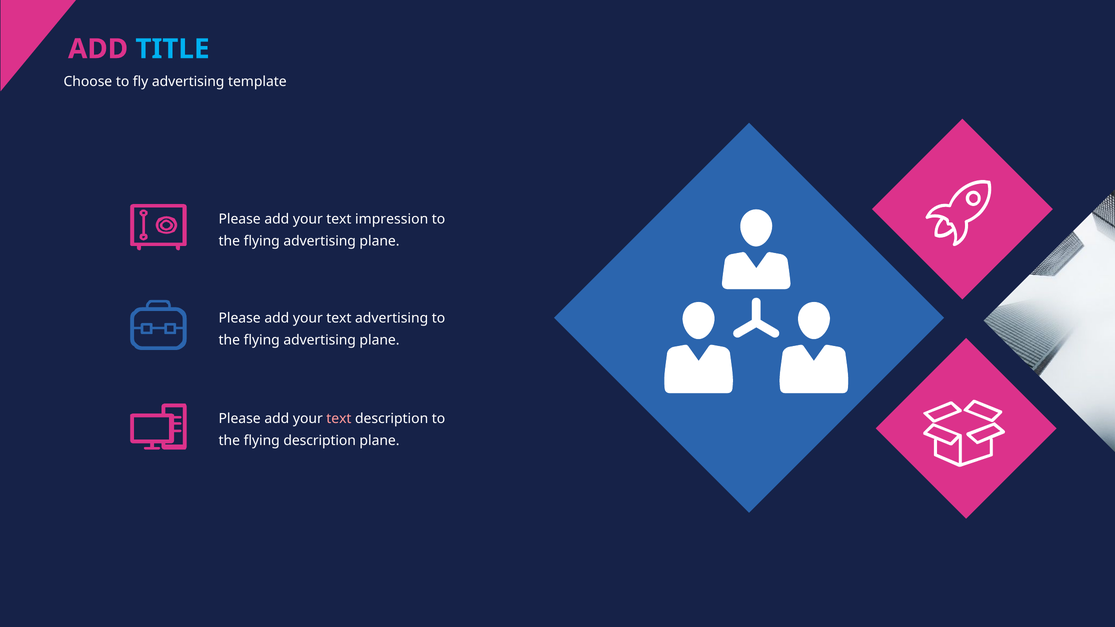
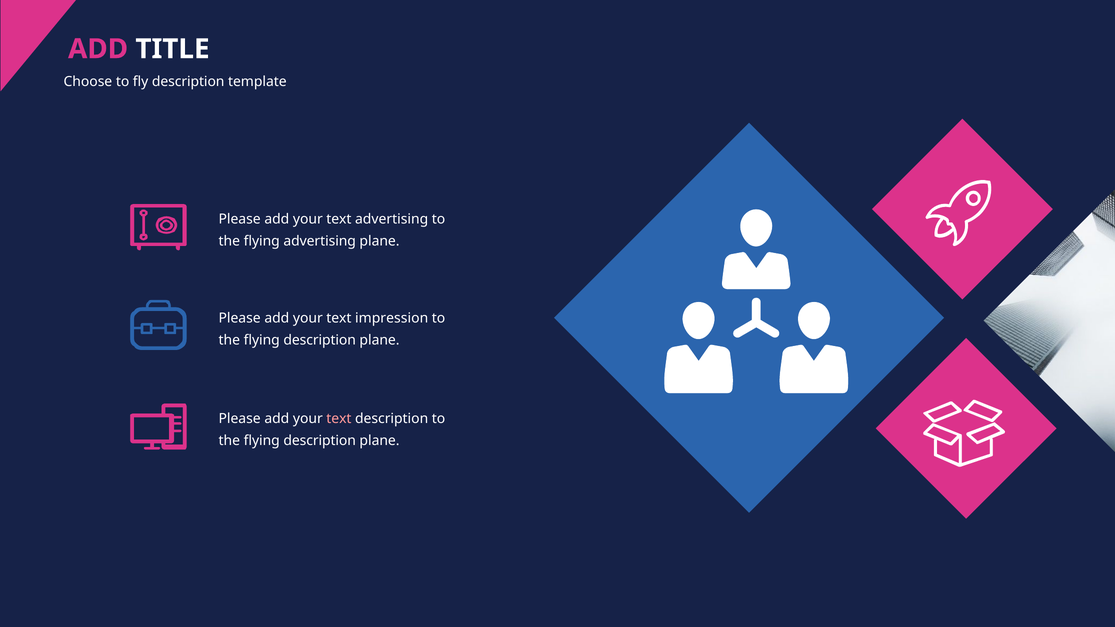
TITLE colour: light blue -> white (172, 49)
fly advertising: advertising -> description (188, 81)
text impression: impression -> advertising (392, 219)
text advertising: advertising -> impression (392, 318)
advertising: advertising -> description (320, 340)
